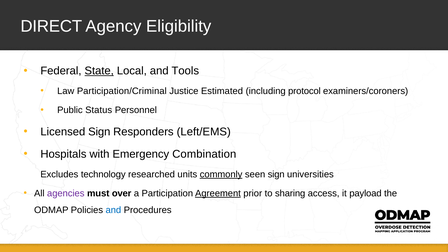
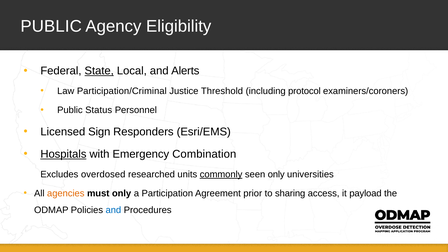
DIRECT: DIRECT -> PUBLIC (51, 26)
Tools: Tools -> Alerts (185, 71)
Estimated: Estimated -> Threshold (222, 91)
Left/EMS: Left/EMS -> Esri/EMS (204, 132)
Hospitals underline: none -> present (63, 154)
technology: technology -> overdosed (103, 174)
seen sign: sign -> only (276, 174)
agencies colour: purple -> orange (66, 193)
must over: over -> only (122, 193)
Agreement underline: present -> none (218, 193)
